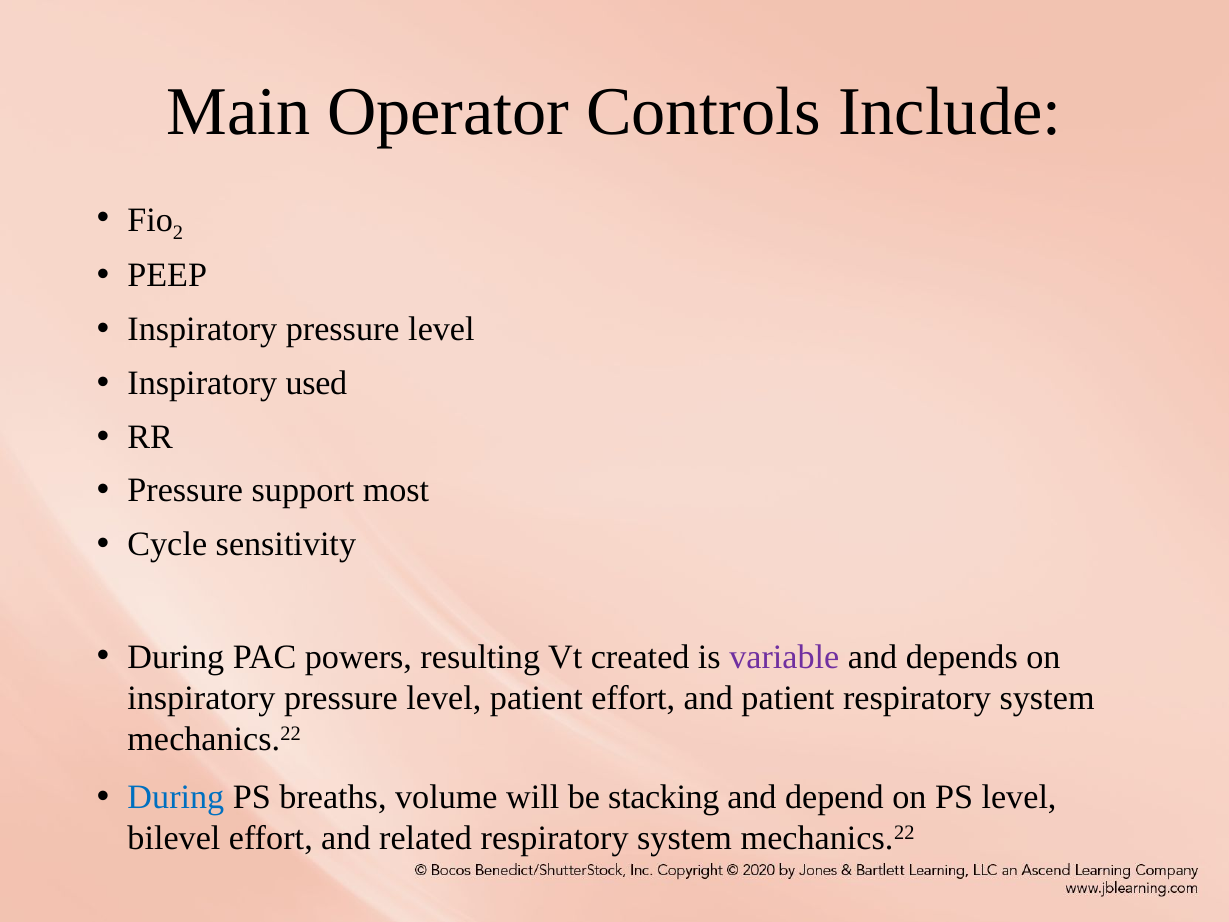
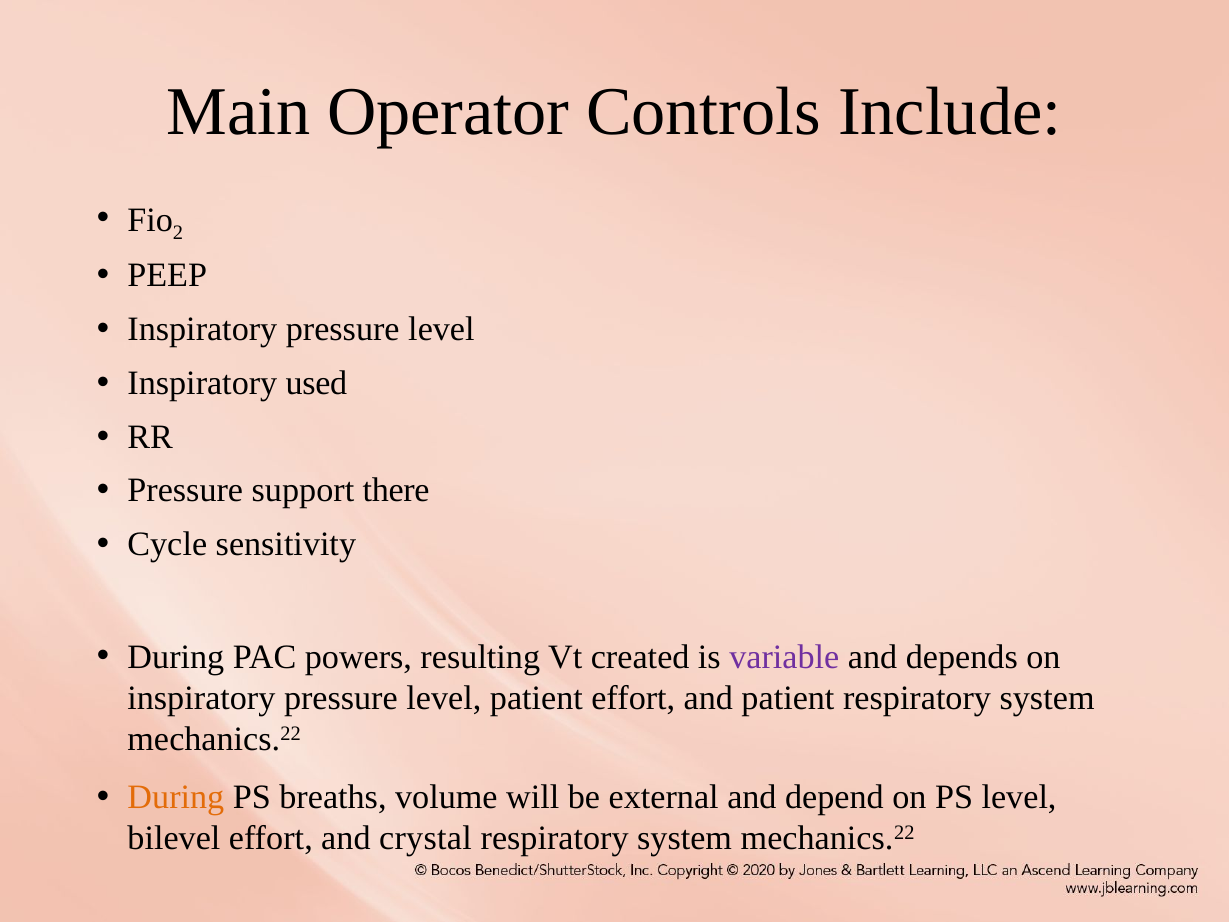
most: most -> there (396, 491)
During colour: blue -> orange (176, 797)
stacking: stacking -> external (664, 797)
related: related -> crystal (425, 838)
